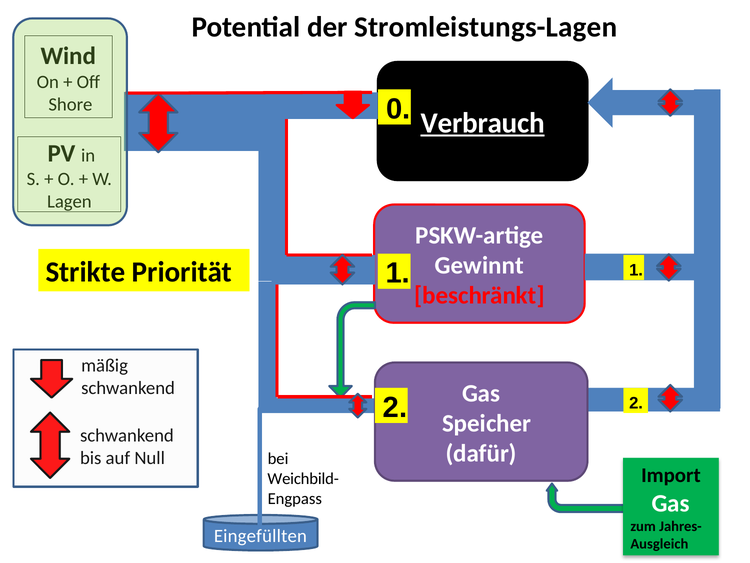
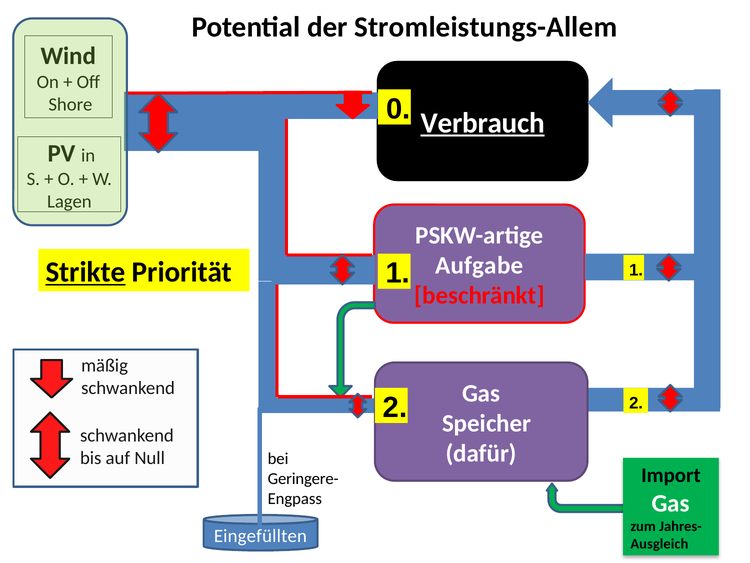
Stromleistungs-Lagen: Stromleistungs-Lagen -> Stromleistungs-Allem (486, 27)
Gewinnt: Gewinnt -> Aufgabe (479, 265)
Strikte underline: none -> present (86, 272)
Weichbild-: Weichbild- -> Geringere- (303, 478)
